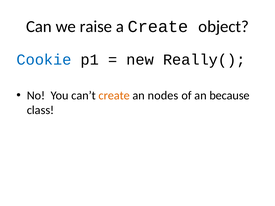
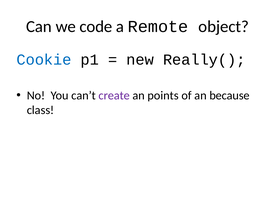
raise: raise -> code (96, 27)
a Create: Create -> Remote (158, 27)
create colour: orange -> purple (114, 96)
nodes: nodes -> points (163, 96)
